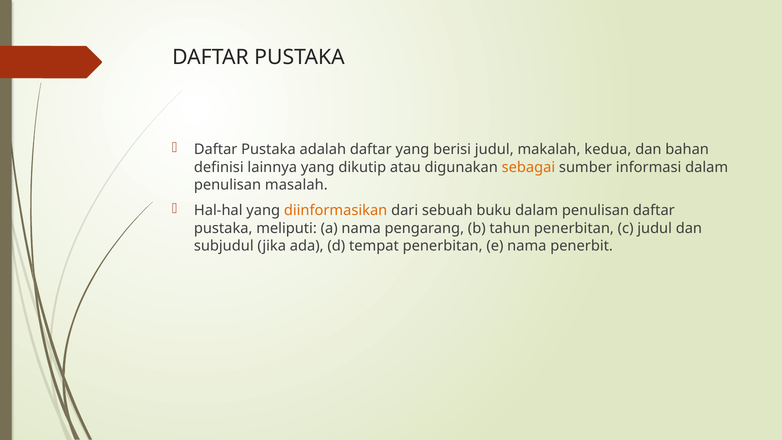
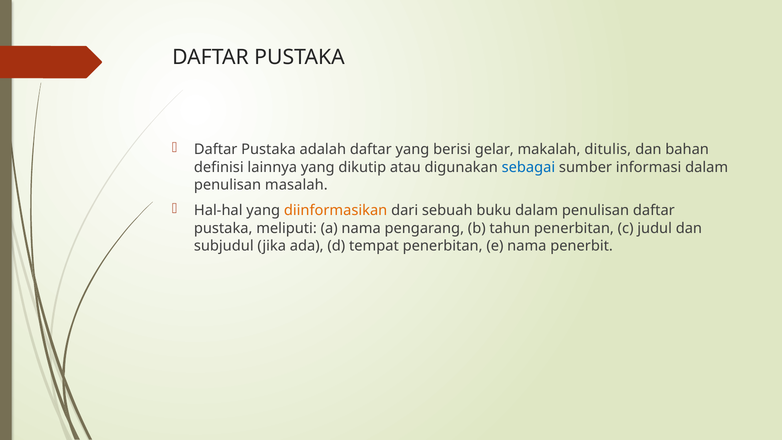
berisi judul: judul -> gelar (494, 150)
kedua: kedua -> ditulis (608, 150)
sebagai colour: orange -> blue (528, 167)
